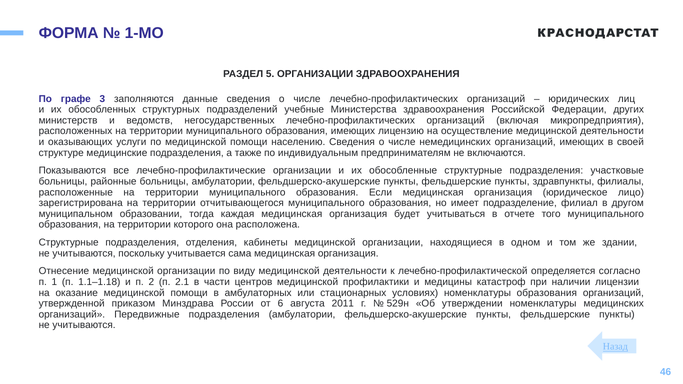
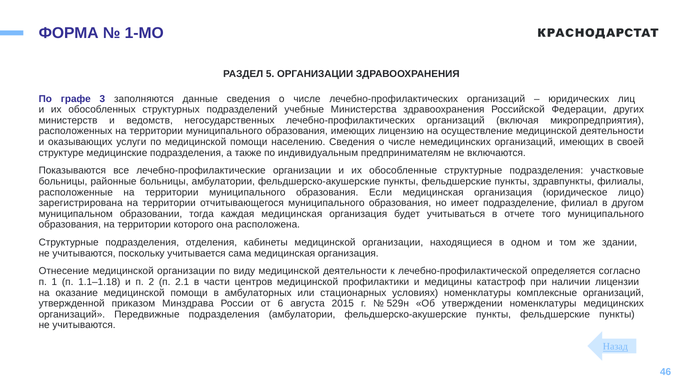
номенклатуры образования: образования -> комплексные (547, 293)
2011: 2011 -> 2015 (343, 304)
